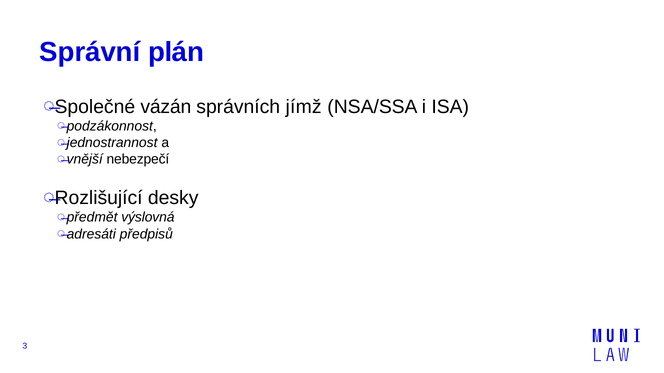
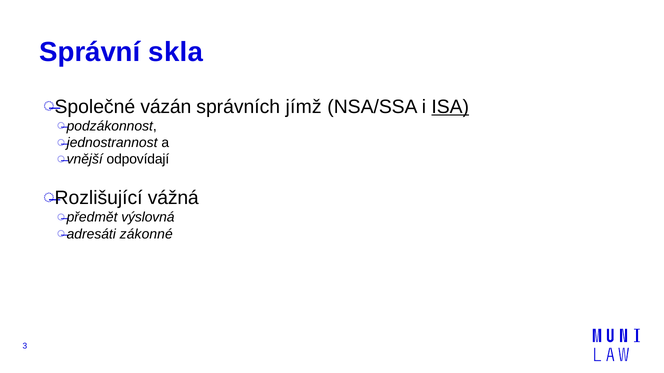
plán: plán -> skla (176, 52)
ISA underline: none -> present (450, 107)
nebezpečí: nebezpečí -> odpovídají (138, 160)
desky: desky -> vážná (173, 198)
předpisů: předpisů -> zákonné (146, 234)
